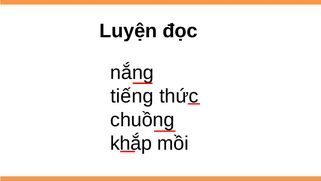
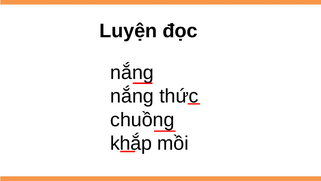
tiếng: tiếng -> nắng (132, 96)
